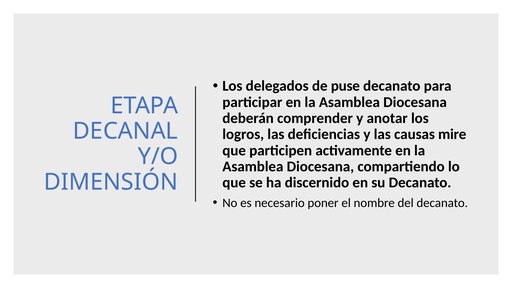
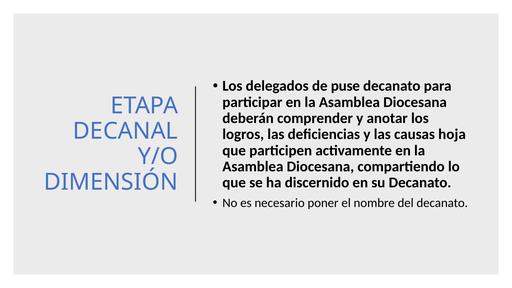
mire: mire -> hoja (452, 134)
